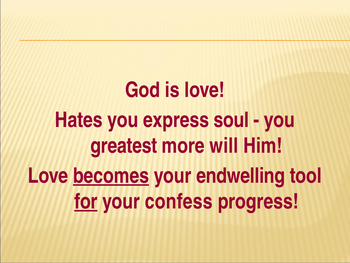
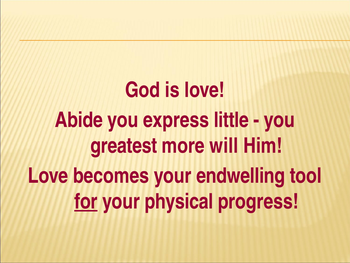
Hates: Hates -> Abide (79, 120)
soul: soul -> little (231, 120)
becomes underline: present -> none (111, 175)
confess: confess -> physical (179, 201)
